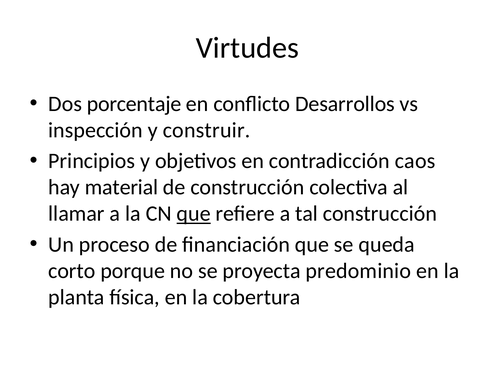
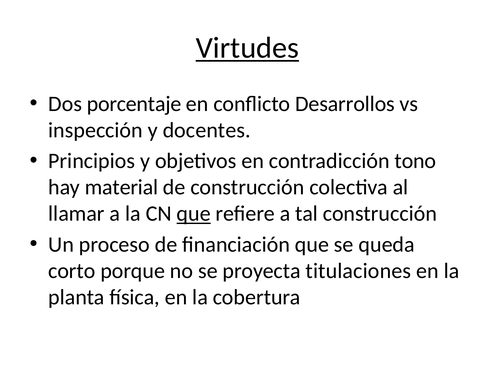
Virtudes underline: none -> present (247, 48)
construir: construir -> docentes (207, 130)
caos: caos -> tono (415, 161)
predominio: predominio -> titulaciones (358, 271)
